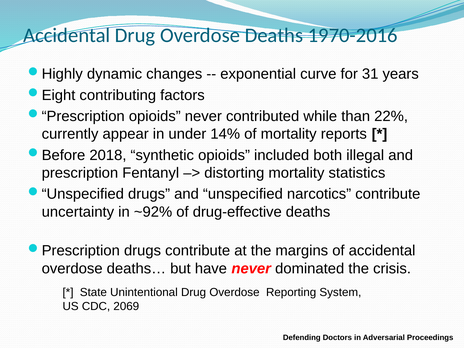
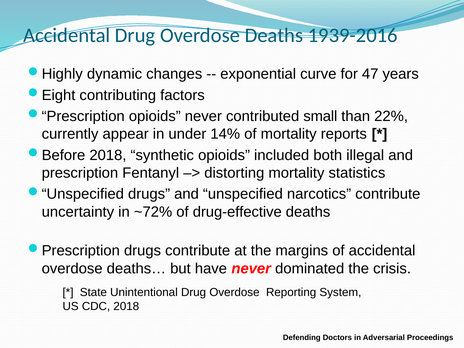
1970-2016: 1970-2016 -> 1939-2016 (353, 35)
31: 31 -> 47 (370, 74)
while: while -> small (320, 116)
~92%: ~92% -> ~72% (153, 212)
CDC 2069: 2069 -> 2018 (126, 306)
